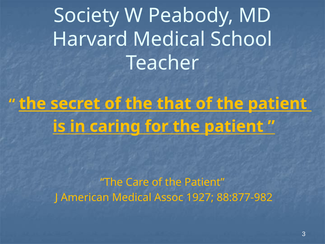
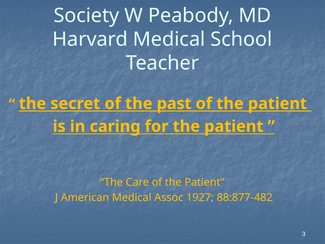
that: that -> past (174, 104)
88:877-982: 88:877-982 -> 88:877-482 (245, 197)
